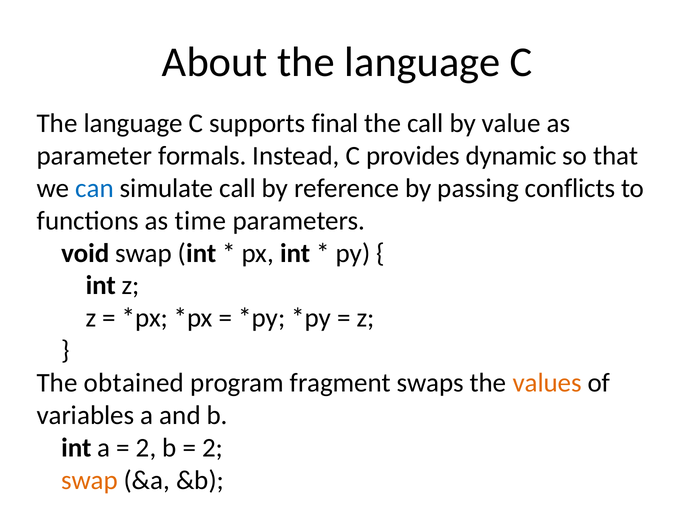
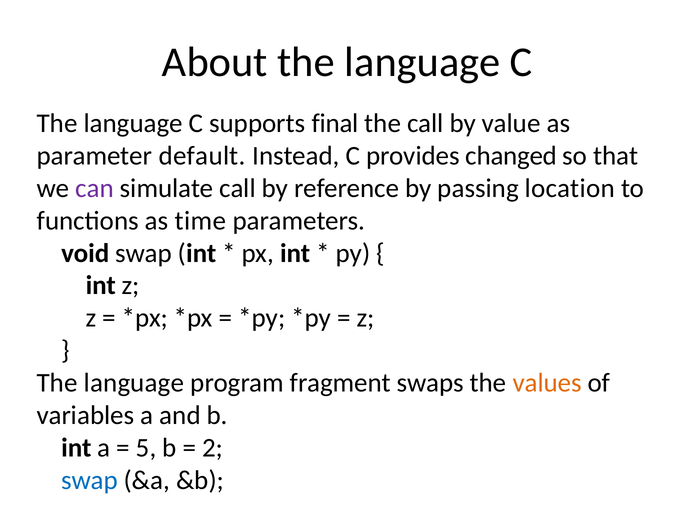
formals: formals -> default (202, 156)
dynamic: dynamic -> changed (511, 156)
can colour: blue -> purple (95, 188)
conflicts: conflicts -> location (570, 188)
obtained: obtained -> language (134, 383)
2: 2 -> 5 (146, 448)
swap colour: orange -> blue (90, 480)
